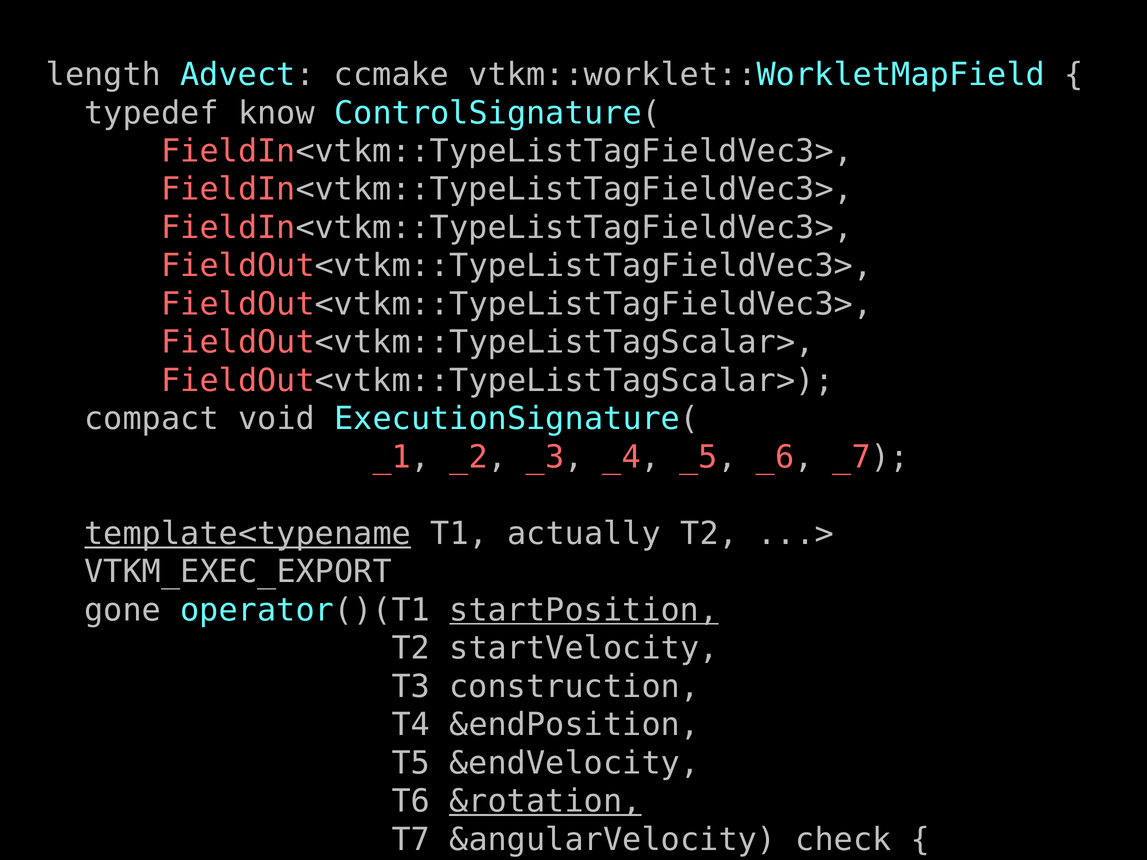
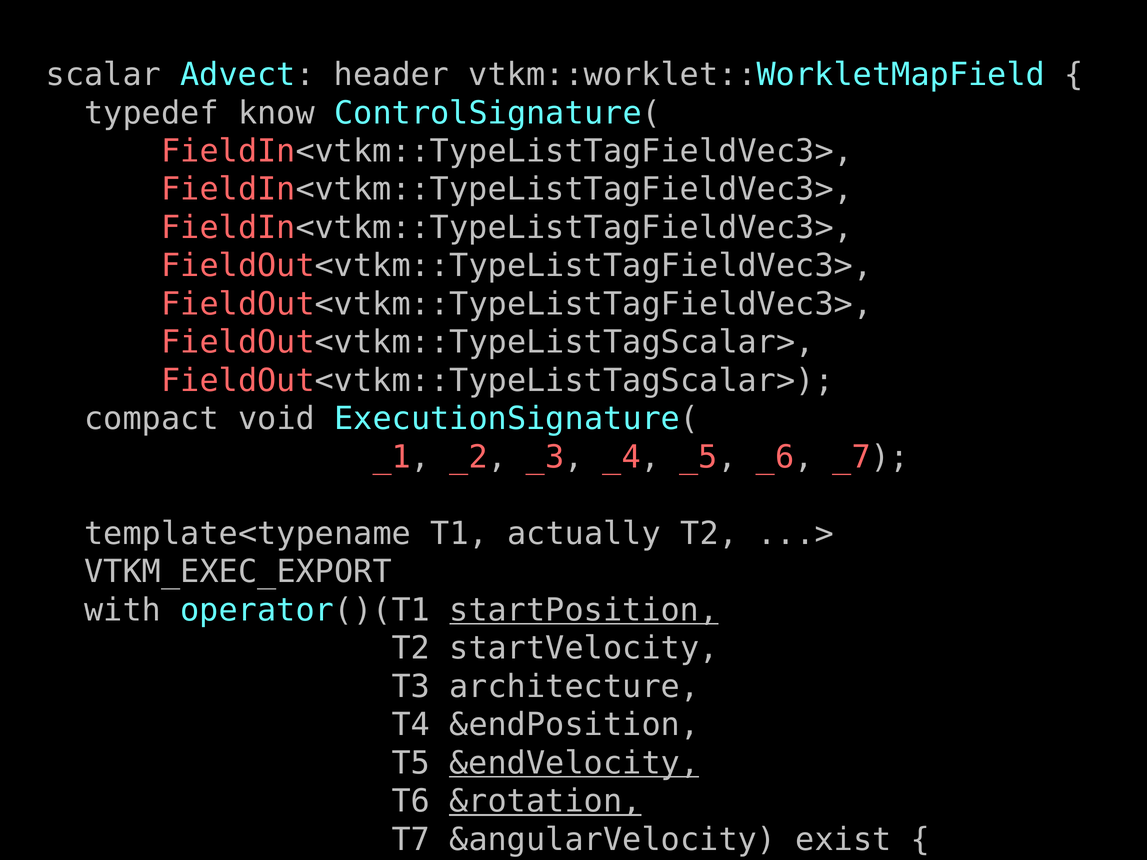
length: length -> scalar (103, 75)
ccmake: ccmake -> header (392, 75)
template<typename underline: present -> none (248, 534)
gone: gone -> with (123, 610)
construction: construction -> architecture (574, 687)
&endVelocity underline: none -> present (574, 763)
check: check -> exist (843, 840)
